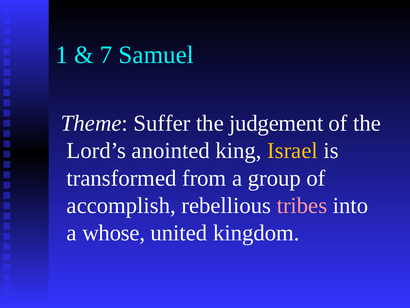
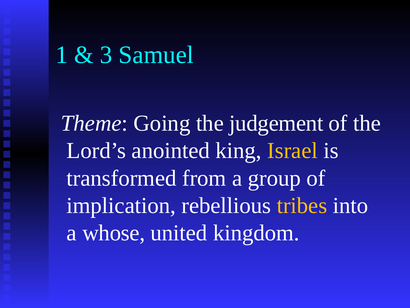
7: 7 -> 3 (106, 55)
Suffer: Suffer -> Going (162, 123)
accomplish: accomplish -> implication (121, 205)
tribes colour: pink -> yellow (302, 205)
